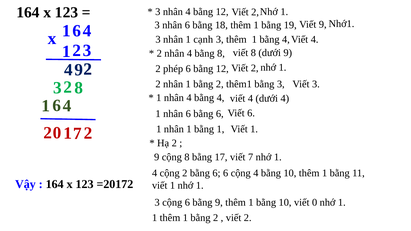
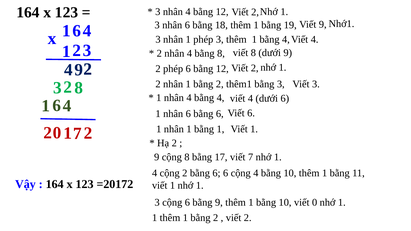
1 cạnh: cạnh -> phép (203, 40)
dưới 4: 4 -> 6 (285, 99)
